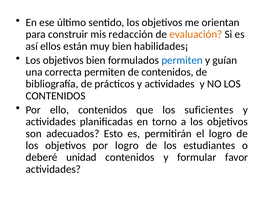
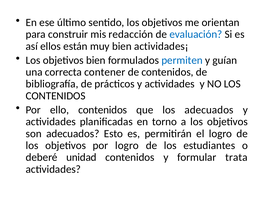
evaluación colour: orange -> blue (196, 34)
habilidades¡: habilidades¡ -> actividades¡ (161, 46)
correcta permiten: permiten -> contener (105, 72)
los suficientes: suficientes -> adecuados (209, 110)
favor: favor -> trata (236, 157)
